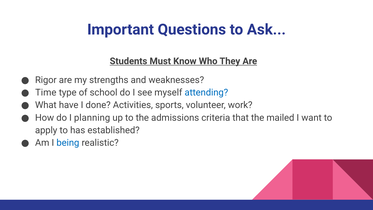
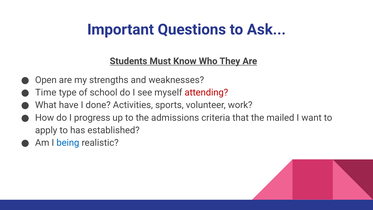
Rigor: Rigor -> Open (46, 80)
attending colour: blue -> red (206, 92)
planning: planning -> progress (92, 118)
